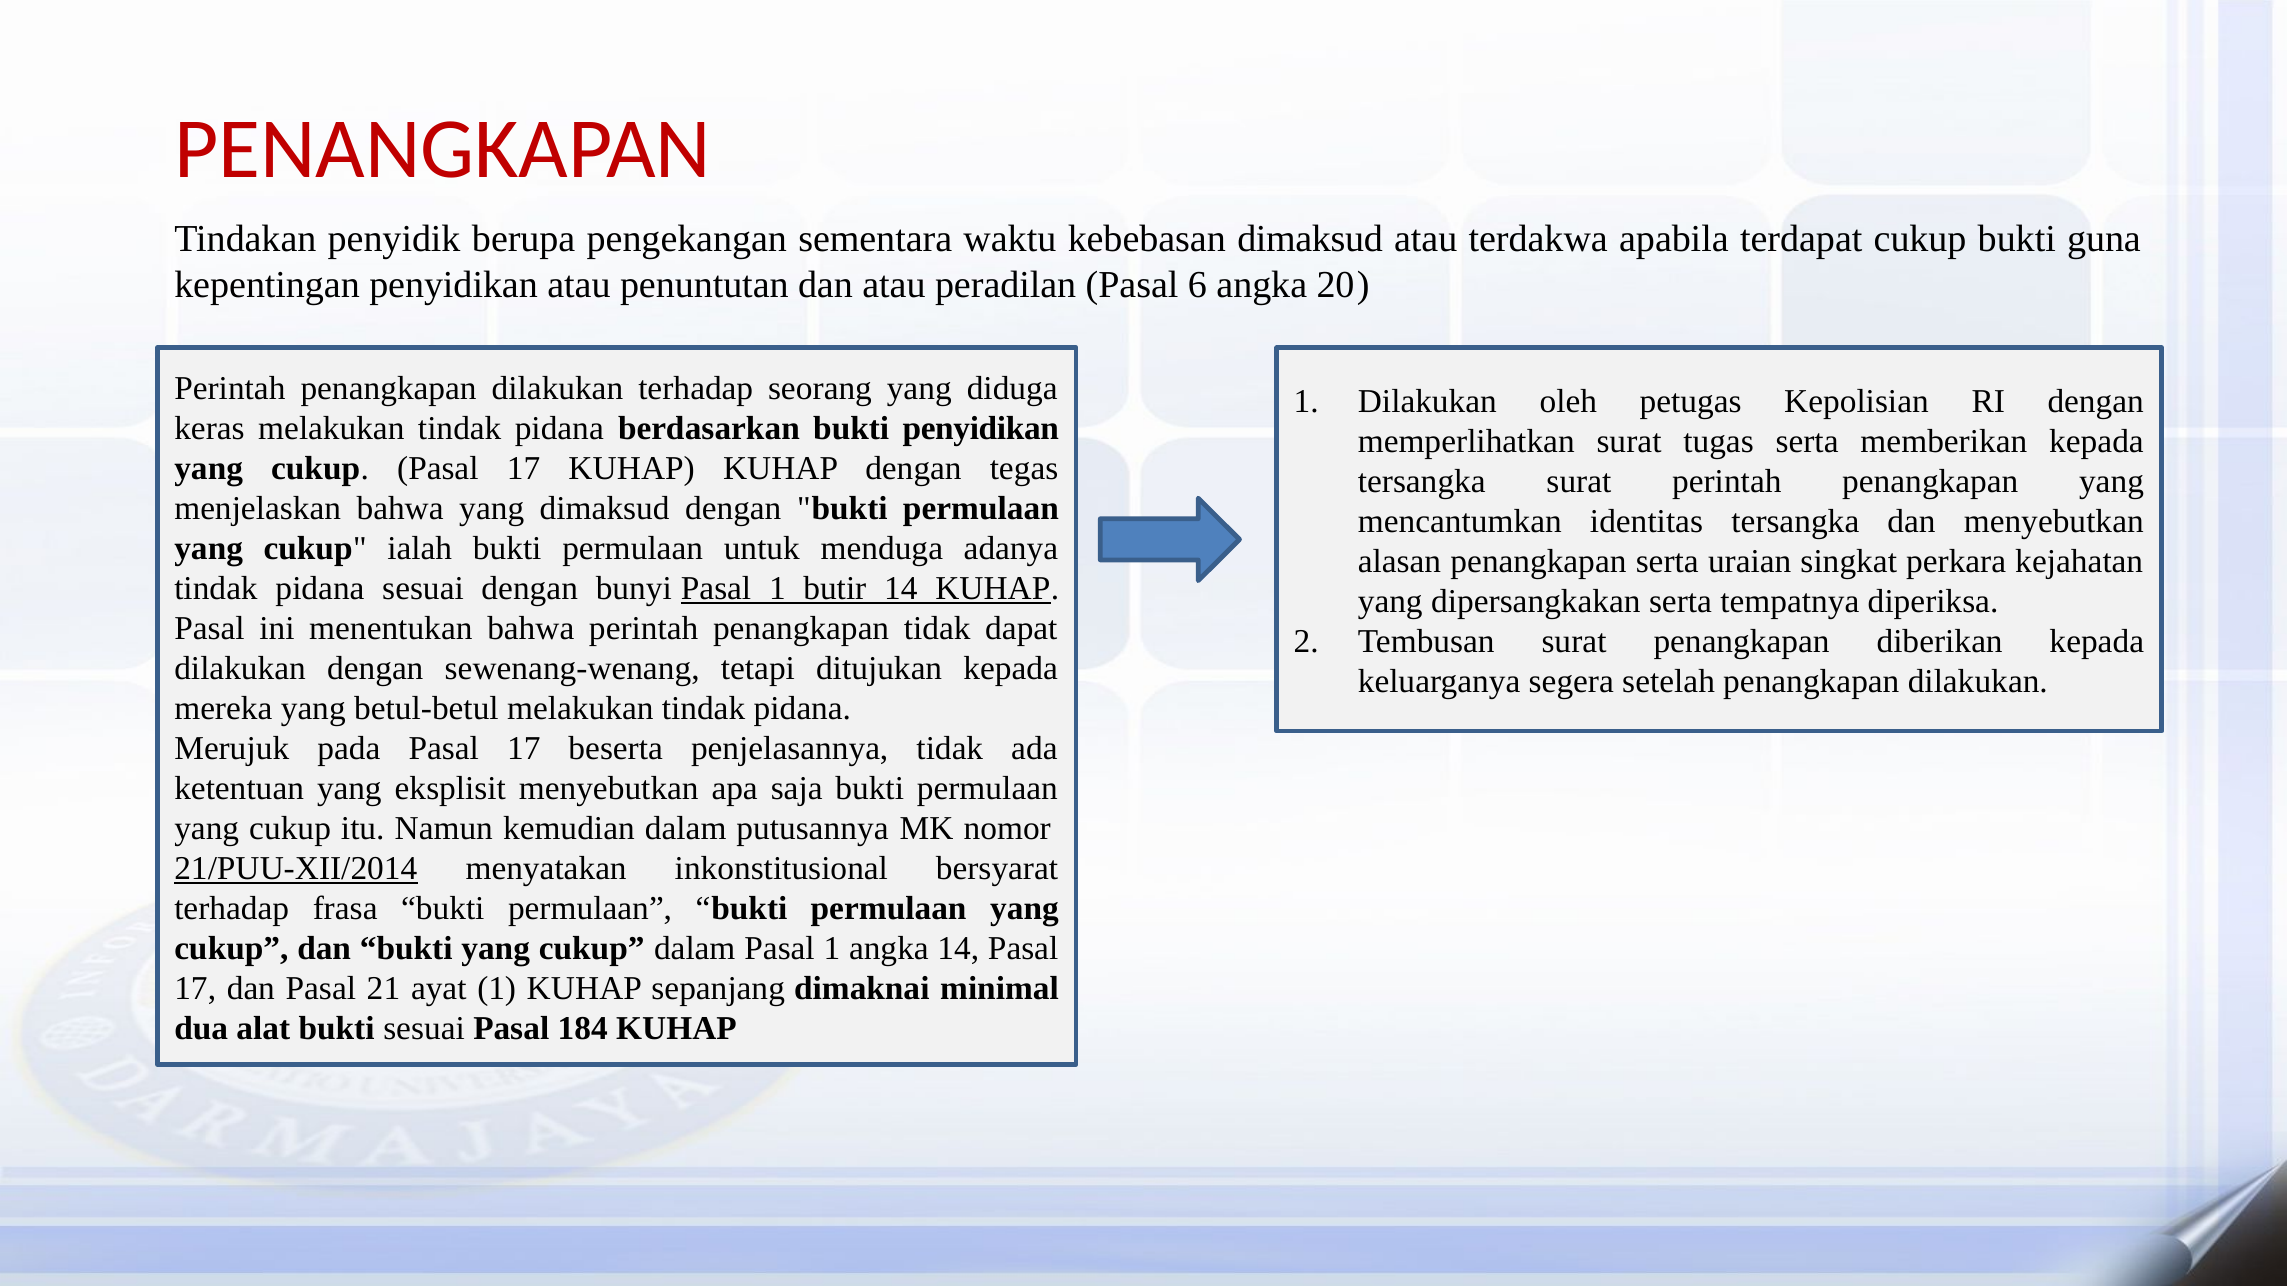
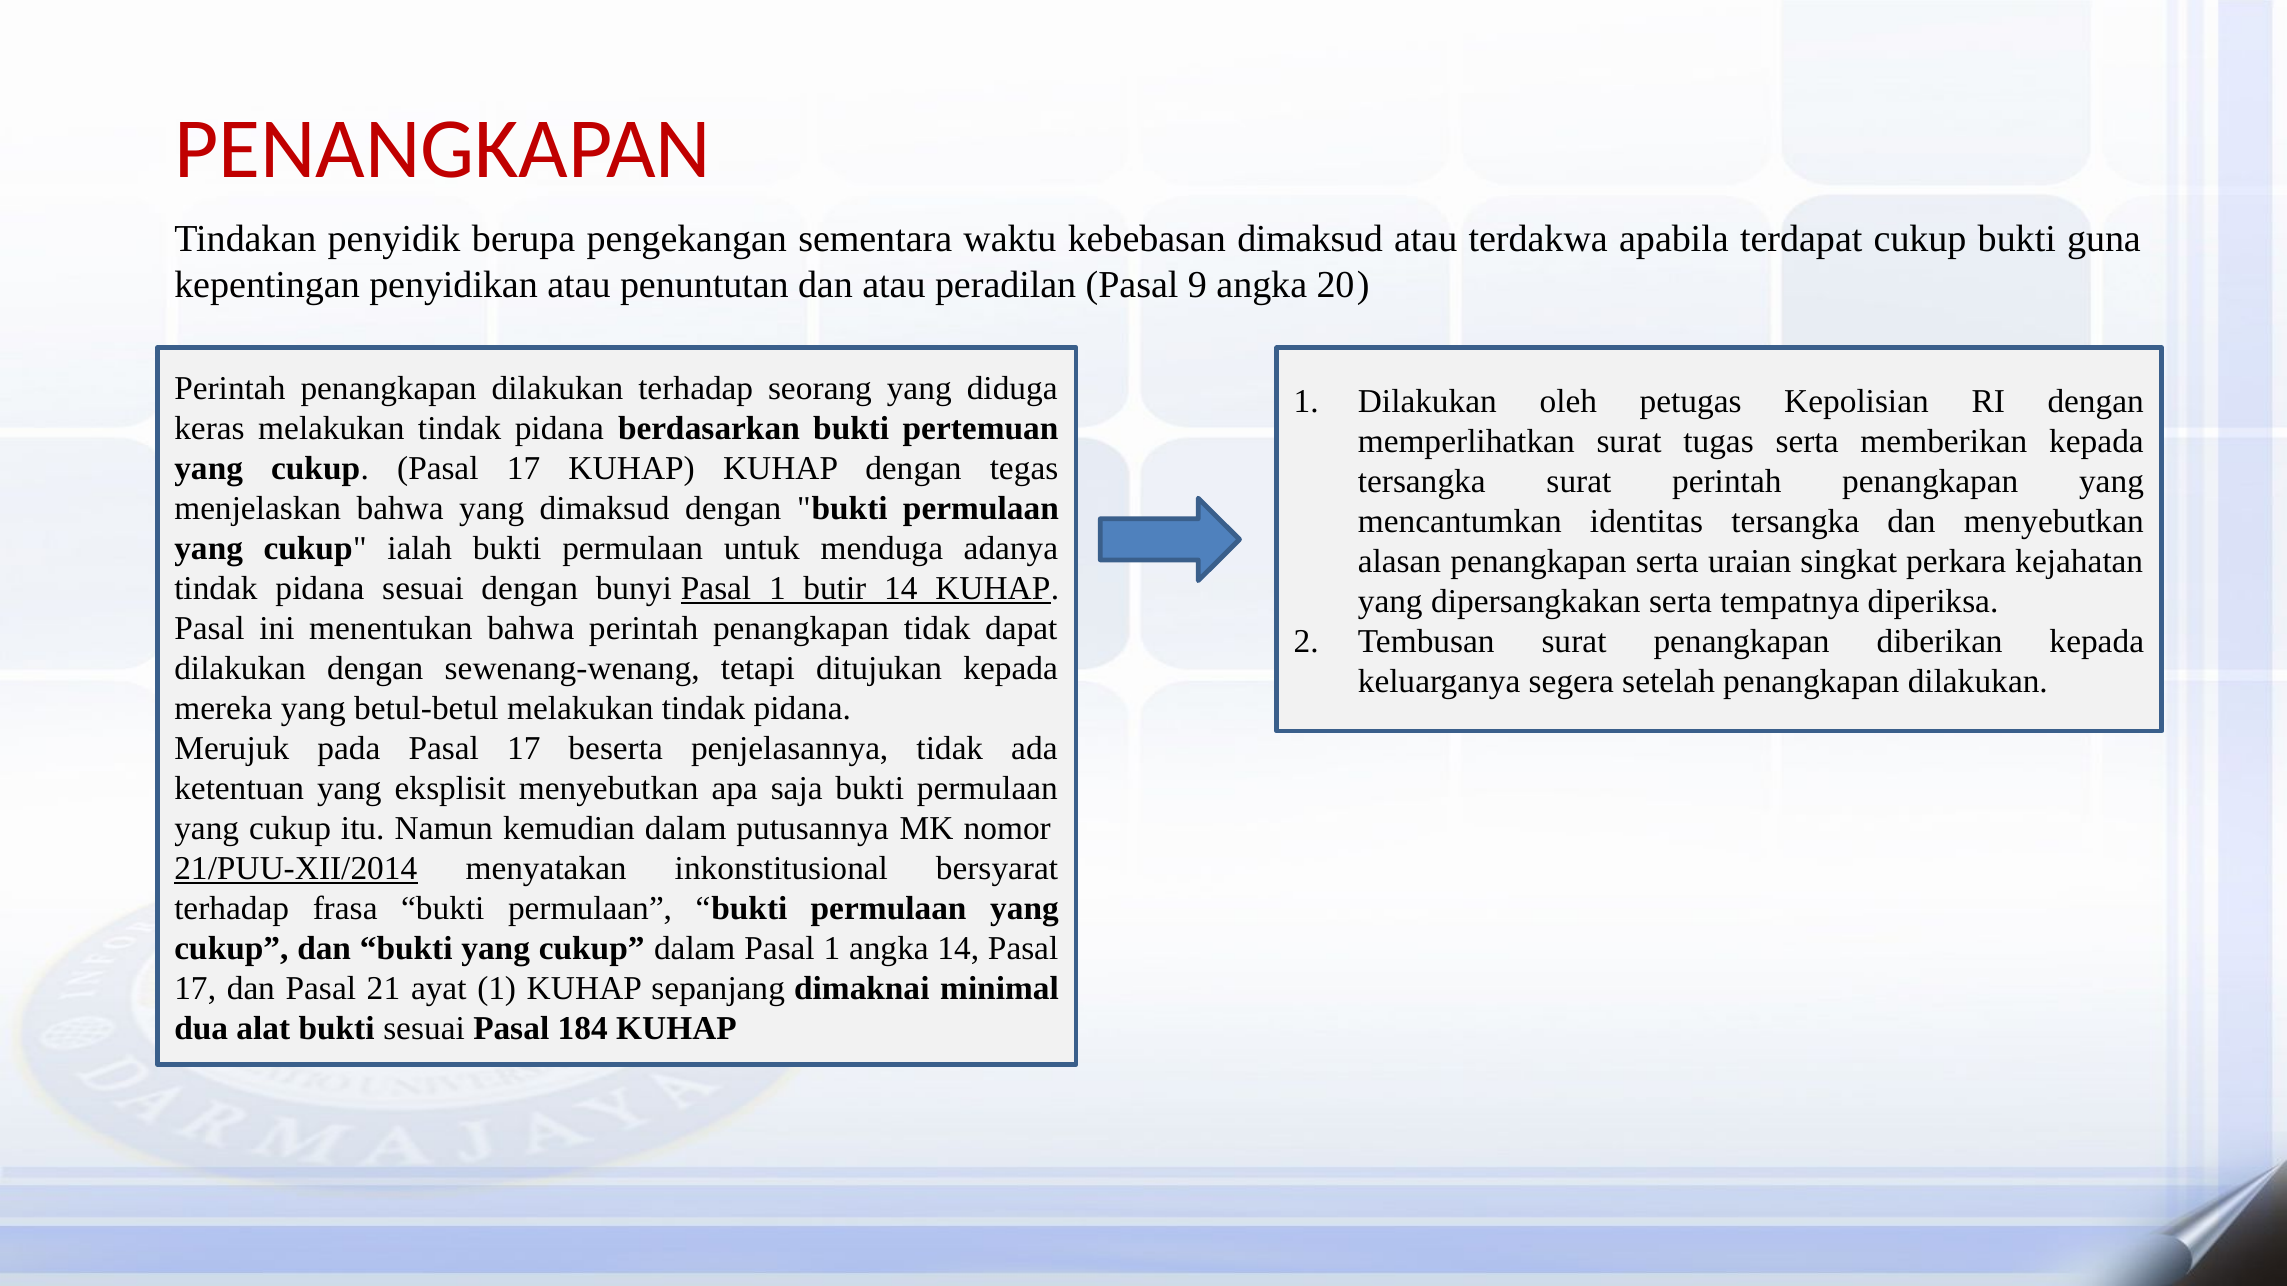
6: 6 -> 9 (1197, 285)
bukti penyidikan: penyidikan -> pertemuan (981, 428)
